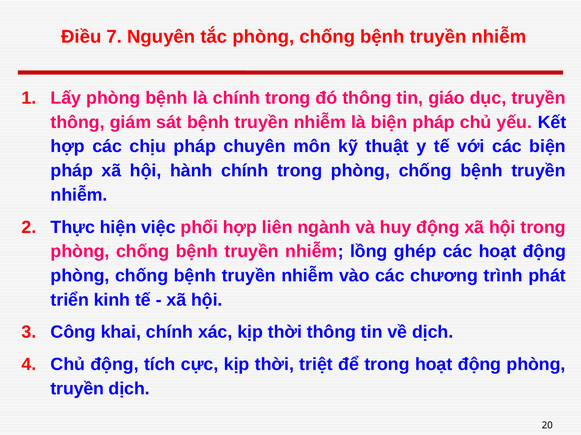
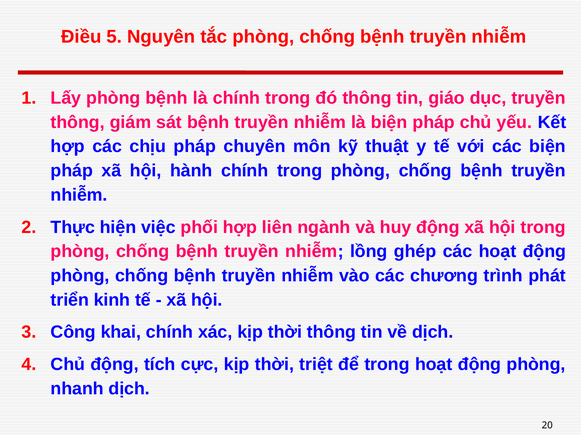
7: 7 -> 5 (114, 37)
truyền: truyền -> nhanh (77, 389)
